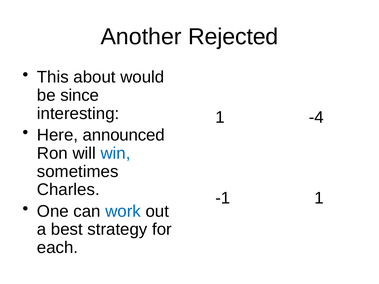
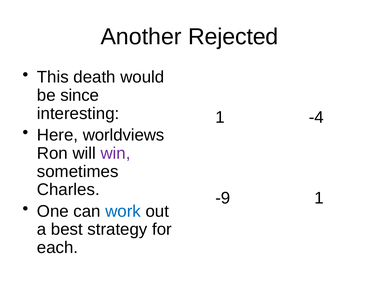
about: about -> death (95, 77)
announced: announced -> worldviews (124, 135)
win colour: blue -> purple (116, 153)
-1: -1 -> -9 (223, 198)
